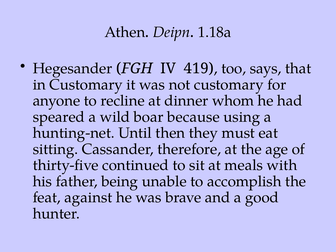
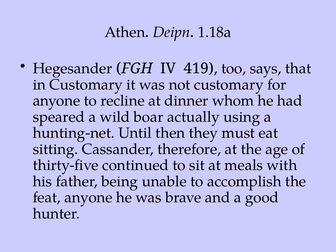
because: because -> actually (193, 117)
feat against: against -> anyone (88, 198)
